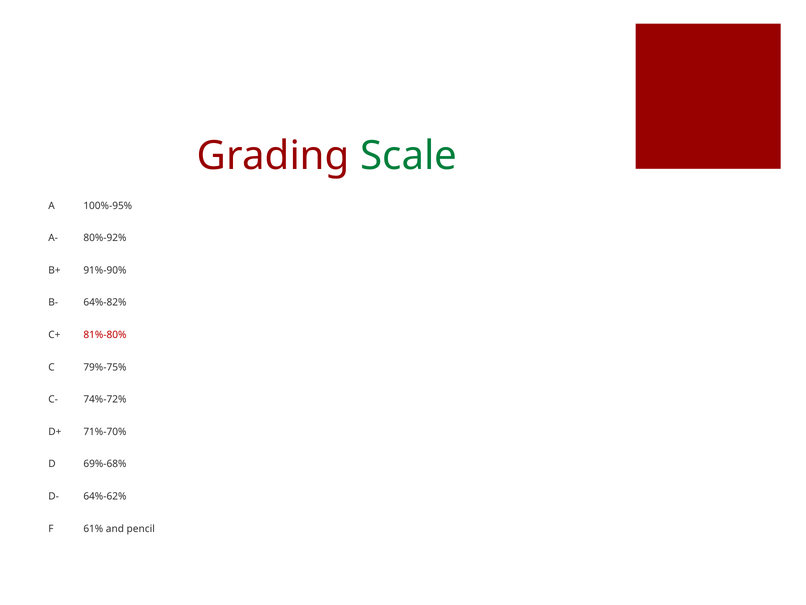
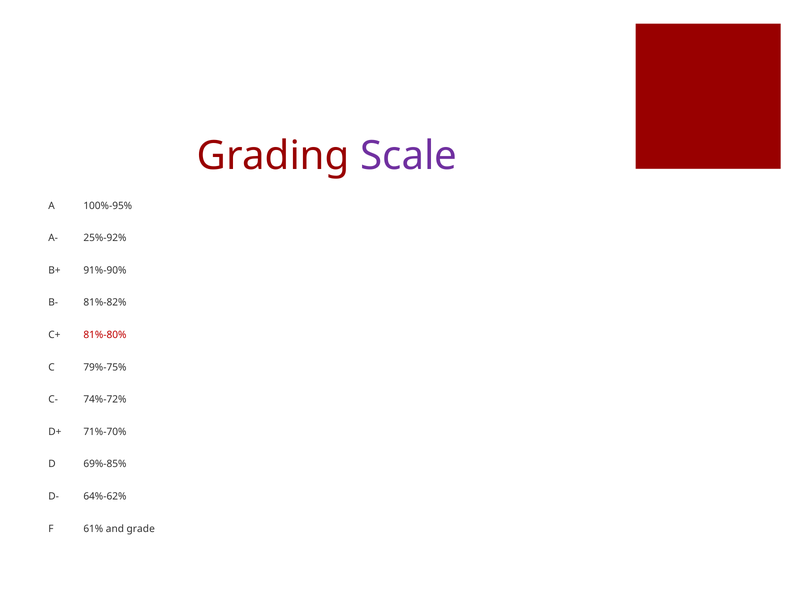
Scale colour: green -> purple (409, 156)
80%-92%: 80%-92% -> 25%-92% (105, 238)
64%-82%: 64%-82% -> 81%-82% (105, 302)
69%-68%: 69%-68% -> 69%-85% (105, 464)
pencil: pencil -> grade (141, 528)
